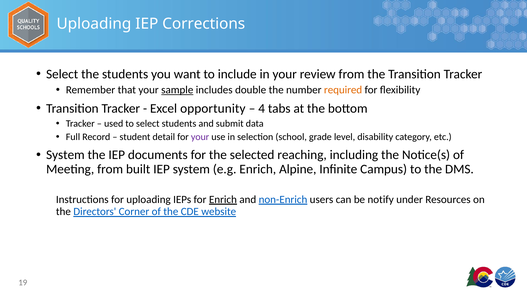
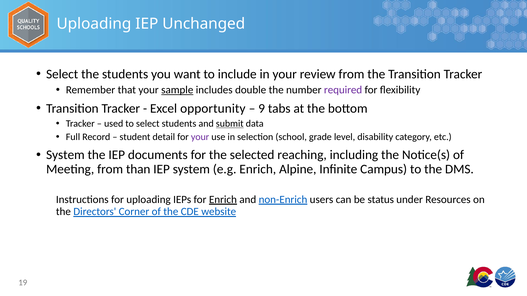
Corrections: Corrections -> Unchanged (204, 24)
required colour: orange -> purple (343, 90)
4: 4 -> 9 (262, 109)
submit underline: none -> present (230, 124)
built: built -> than (138, 169)
notify: notify -> status (381, 200)
